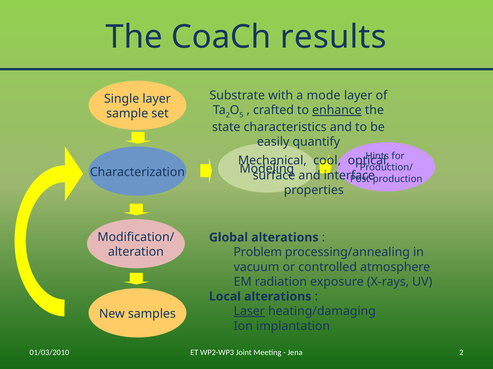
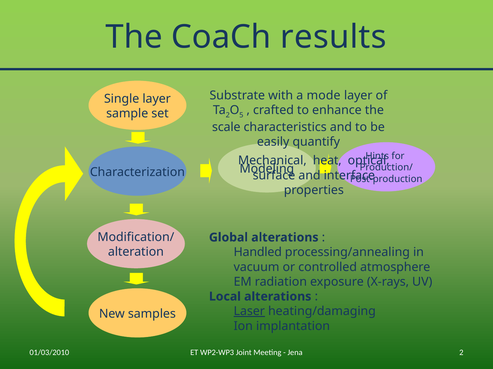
enhance underline: present -> none (337, 110)
state: state -> scale (226, 127)
cool: cool -> heat (327, 161)
Problem: Problem -> Handled (258, 253)
